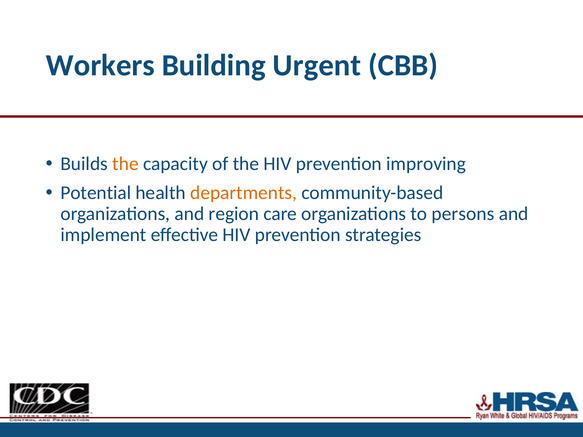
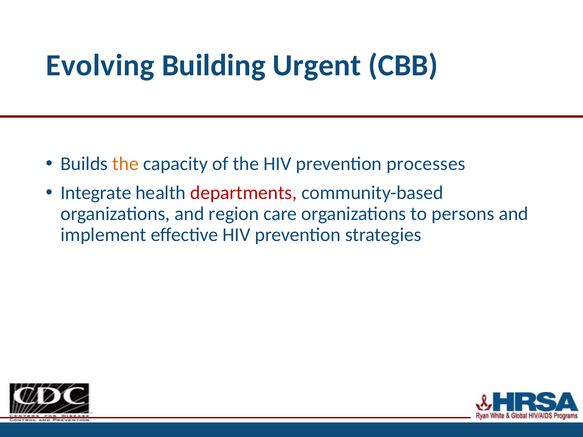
Workers: Workers -> Evolving (100, 65)
improving: improving -> processes (426, 164)
Potential: Potential -> Integrate (96, 193)
departments colour: orange -> red (244, 193)
